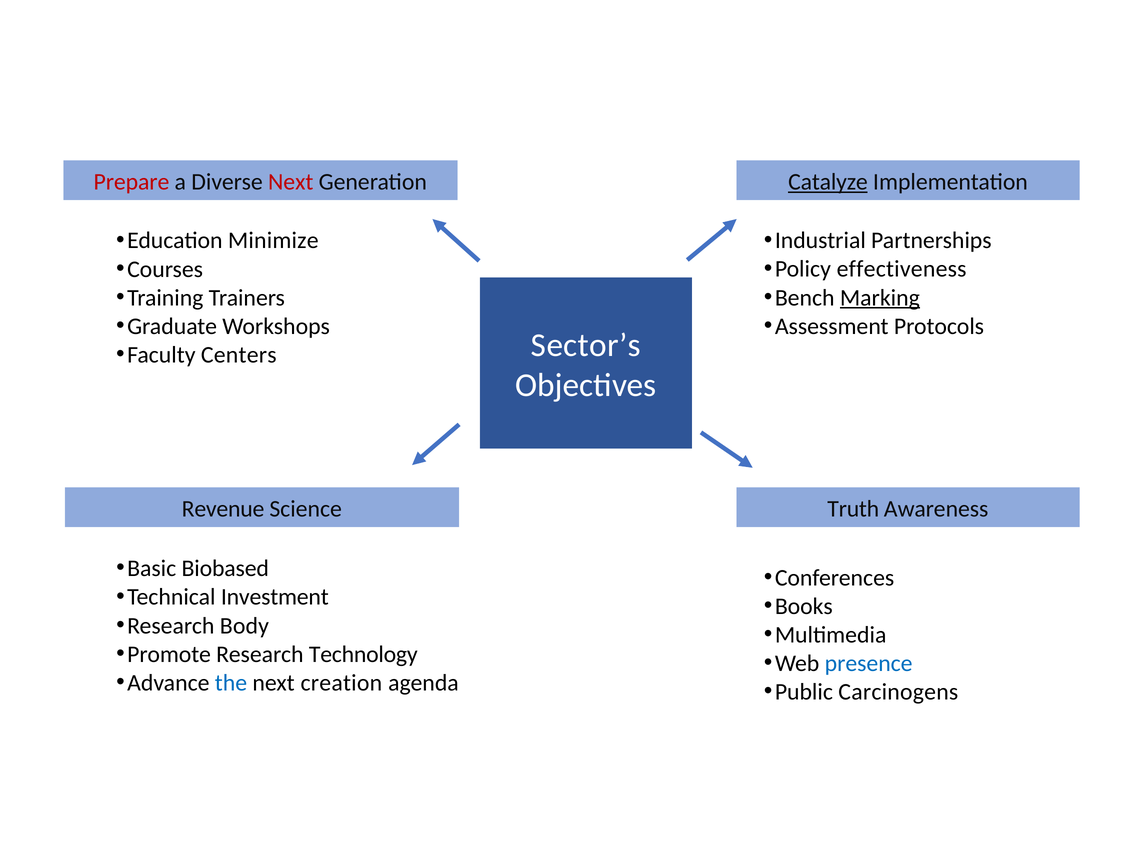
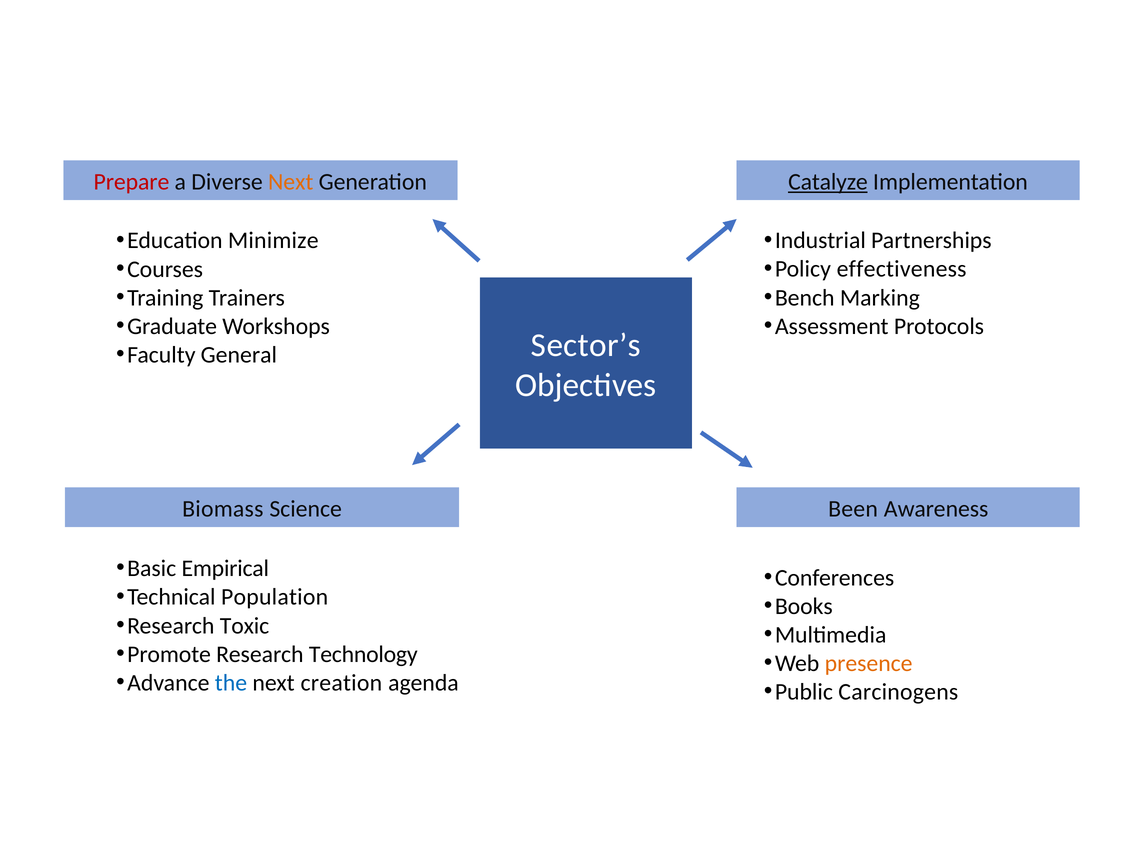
Next colour: red -> orange (291, 182)
Marking underline: present -> none (880, 298)
Centers: Centers -> General (239, 355)
Revenue: Revenue -> Biomass (223, 509)
Truth: Truth -> Been (853, 509)
Biobased: Biobased -> Empirical (225, 568)
Investment: Investment -> Population (275, 597)
Body: Body -> Toxic (245, 625)
presence colour: blue -> orange (869, 663)
